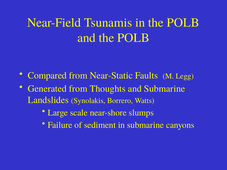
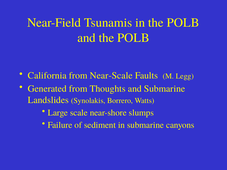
Compared: Compared -> California (47, 76)
Near-Static: Near-Static -> Near-Scale (111, 76)
